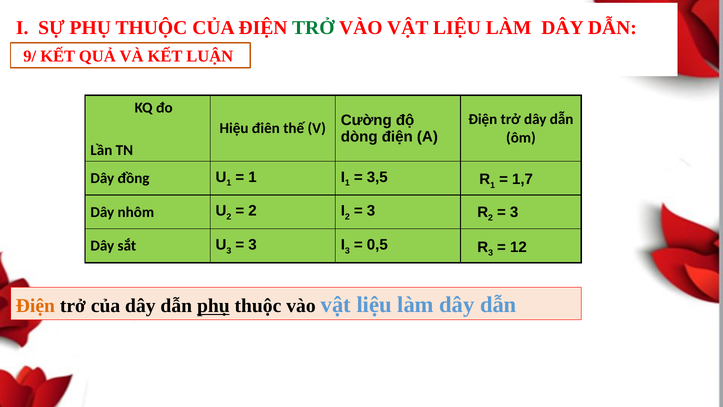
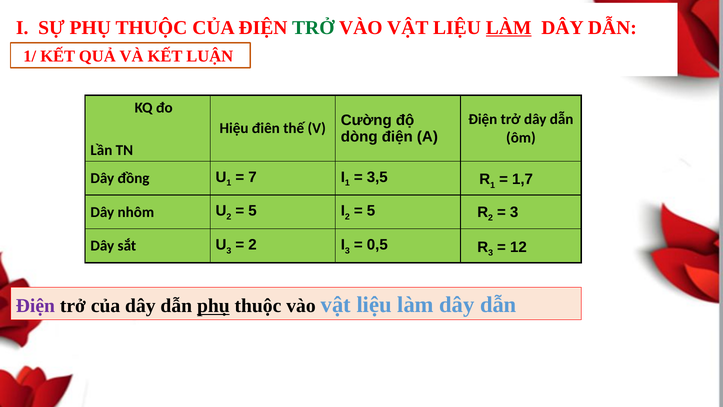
LÀM underline: none -> present (509, 28)
9/: 9/ -> 1/ (30, 56)
1: 1 -> 7 (253, 177)
2: 2 -> 5 (253, 211)
3: 3 -> 5 (371, 211)
3: 3 -> 2 (253, 245)
Điện colour: orange -> purple (35, 306)
